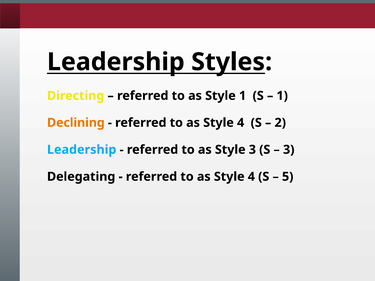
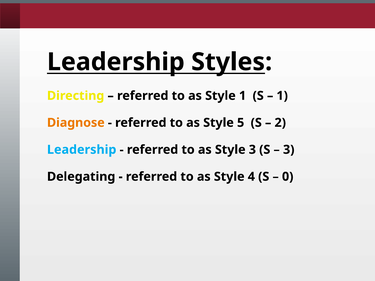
Declining: Declining -> Diagnose (76, 123)
4: 4 -> 5 (241, 123)
5: 5 -> 0 (288, 177)
